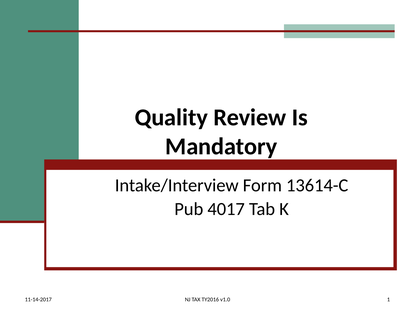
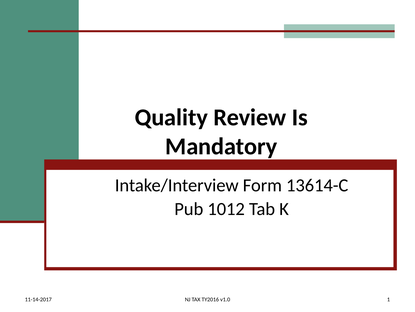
4017: 4017 -> 1012 (226, 208)
